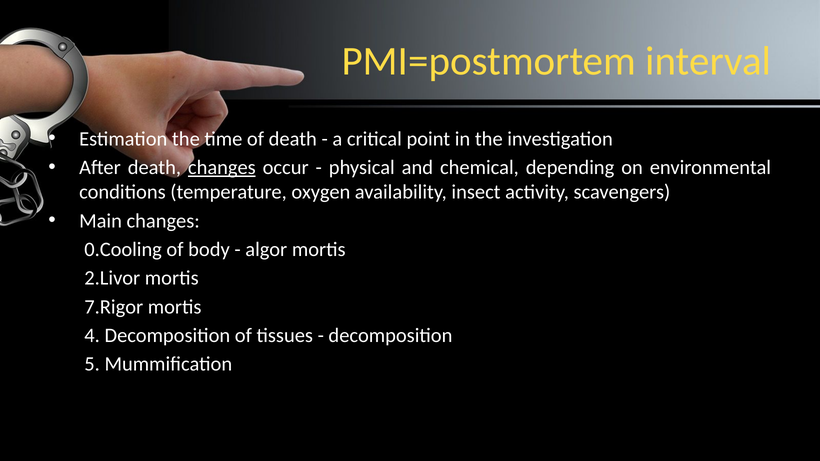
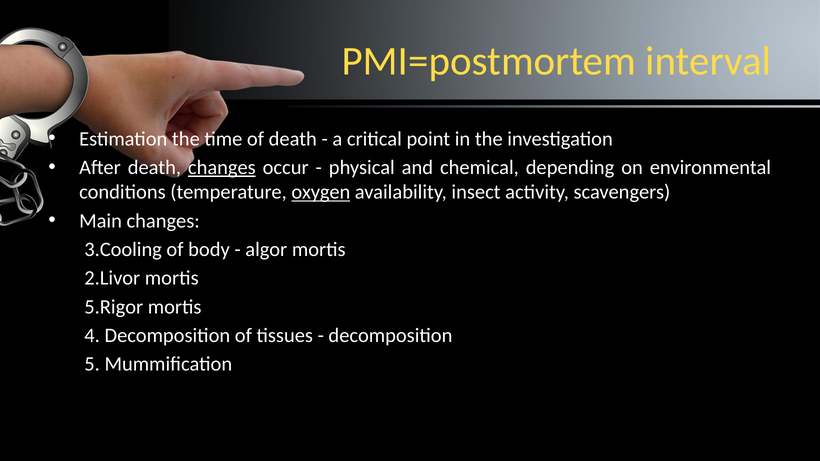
oxygen underline: none -> present (321, 192)
0.Cooling: 0.Cooling -> 3.Cooling (123, 250)
7.Rigor: 7.Rigor -> 5.Rigor (114, 307)
